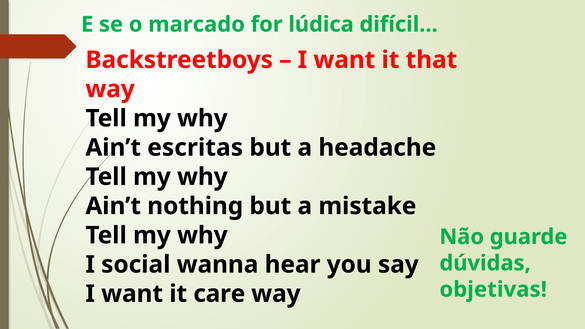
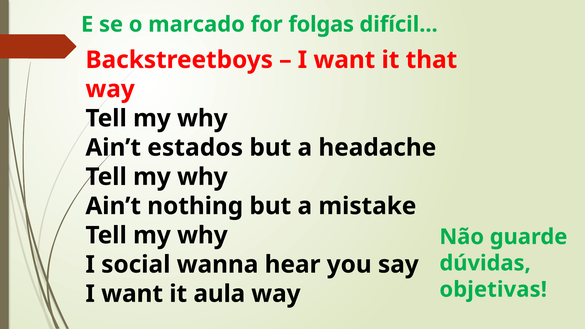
lúdica: lúdica -> folgas (321, 24)
escritas: escritas -> estados (195, 148)
care: care -> aula (219, 294)
